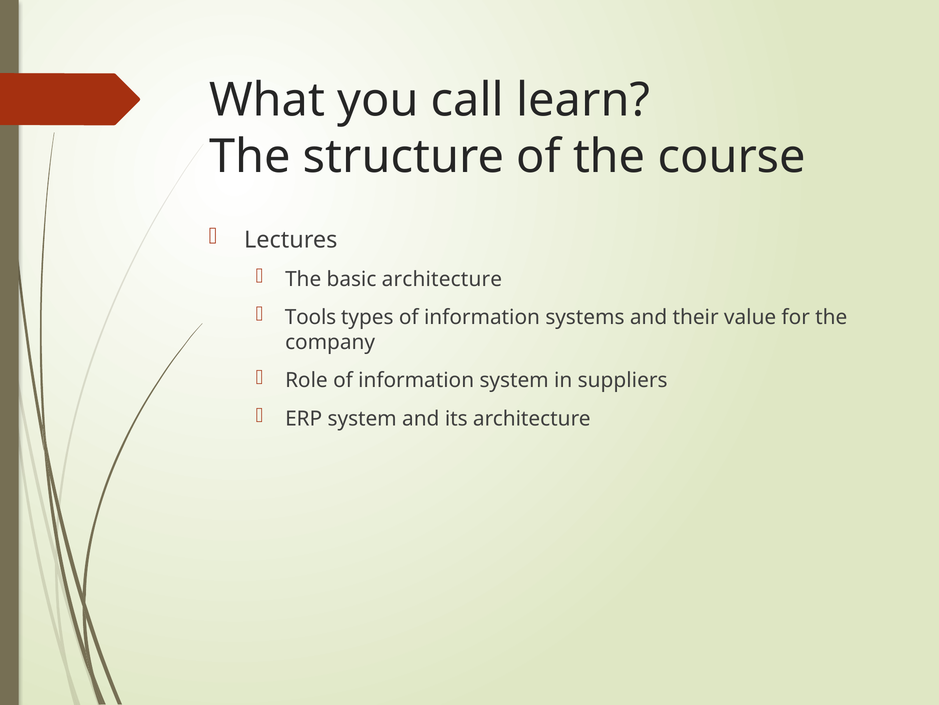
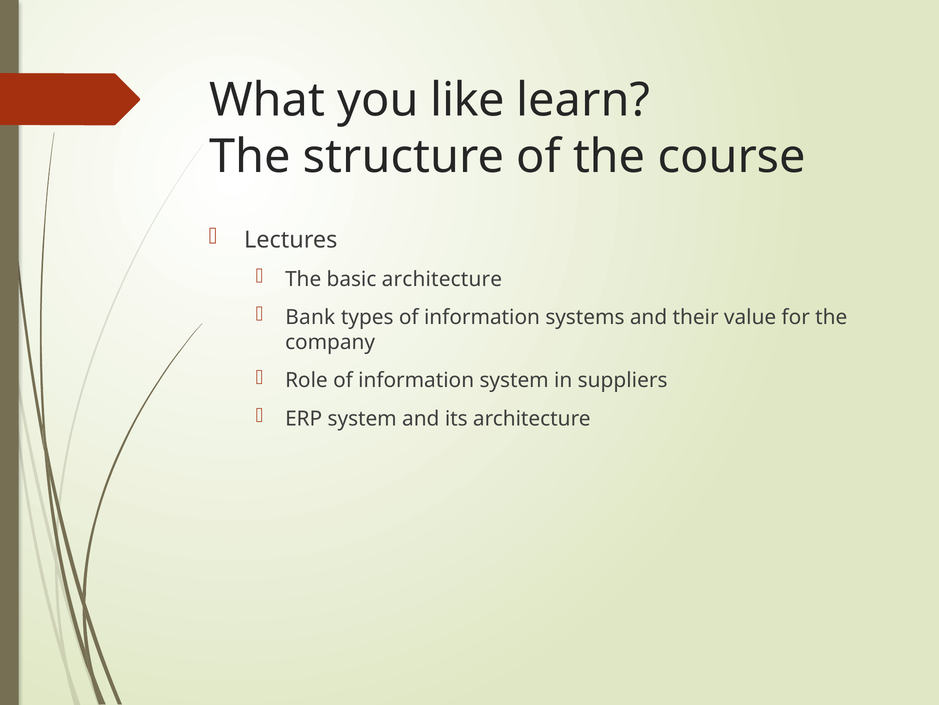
call: call -> like (468, 100)
Tools: Tools -> Bank (310, 317)
